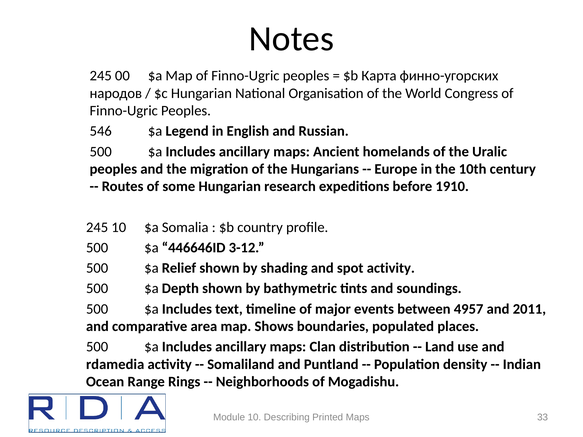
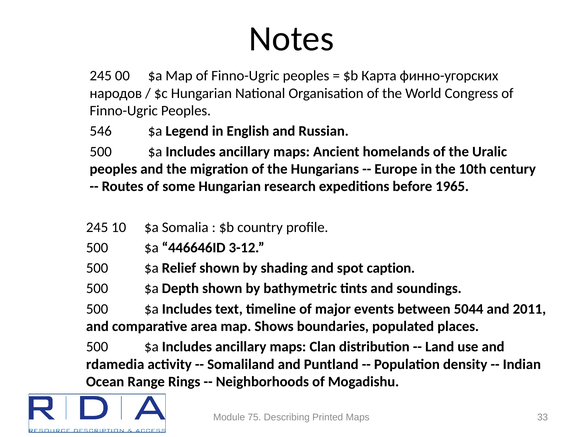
1910: 1910 -> 1965 (452, 187)
spot activity: activity -> caption (391, 268)
4957: 4957 -> 5044 (469, 309)
Module 10: 10 -> 75 (254, 418)
